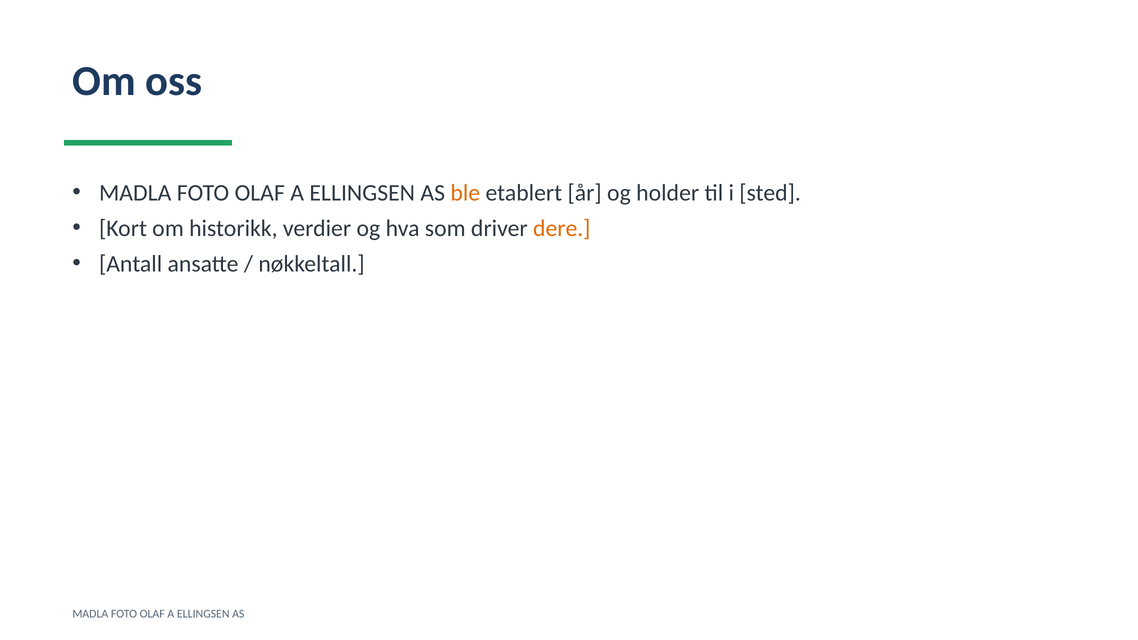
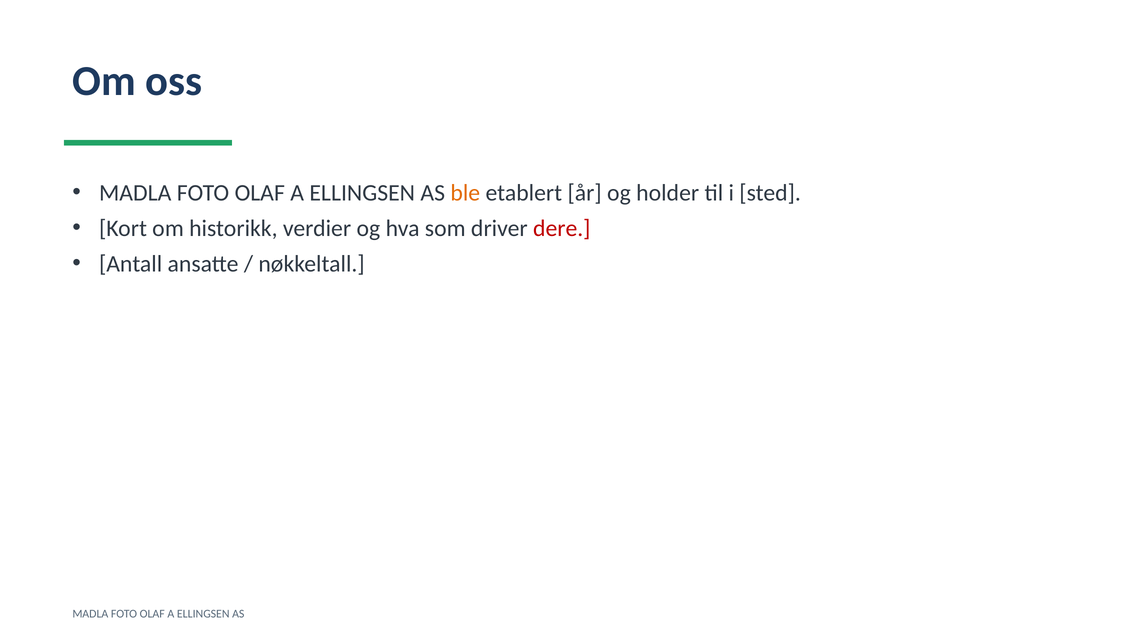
dere colour: orange -> red (562, 228)
